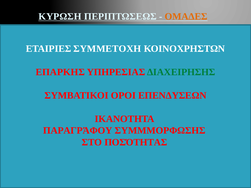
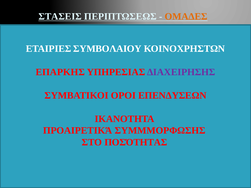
ΚΥΡΩΣΗ: ΚΥΡΩΣΗ -> ΣΤΑΣΕΙΣ (60, 17)
ΣΥΜΜΕΤΟΧΗ: ΣΥΜΜΕΤΟΧΗ -> ΣΥΜΒΟΛΑΙΟΥ (107, 49)
ΔΙΑΧΕΙΡΗΣΗΣ colour: green -> purple (181, 72)
ΠΑΡΑΓΡΆΦΟΥ: ΠΑΡΑΓΡΆΦΟΥ -> ΠΡΟΑΙΡΕΤΙΚΆ (78, 131)
